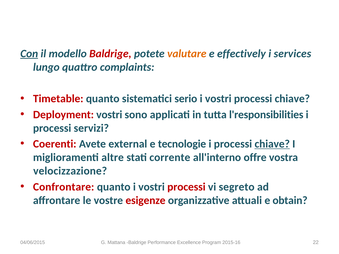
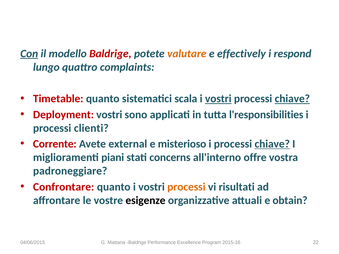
services: services -> respond (293, 54)
serio: serio -> scala (186, 99)
vostri underline: none -> present (218, 99)
chiave underline: none -> present (292, 99)
servizi: servizi -> clienti (91, 128)
Coerenti: Coerenti -> Corrente (55, 144)
tecnologie: tecnologie -> misterioso (182, 144)
altre: altre -> piani (113, 158)
corrente: corrente -> concerns (170, 158)
velocizzazione: velocizzazione -> padroneggiare (70, 171)
processi colour: red -> orange (186, 187)
segreto: segreto -> risultati (237, 187)
esigenze colour: red -> black (146, 201)
